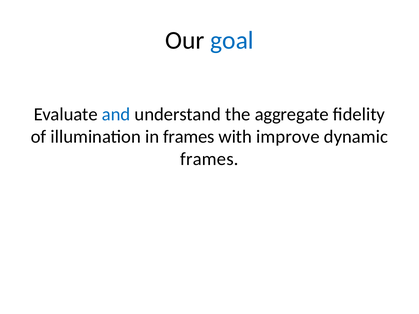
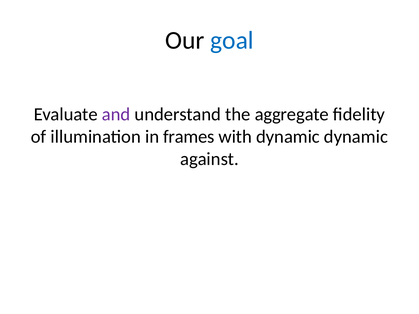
and colour: blue -> purple (116, 114)
with improve: improve -> dynamic (288, 137)
frames: frames -> against (209, 159)
